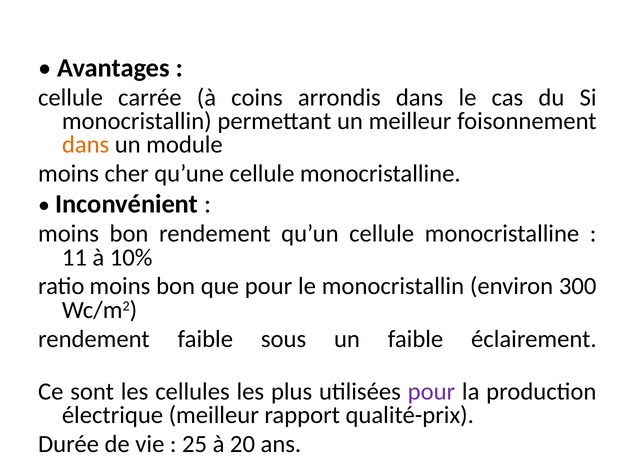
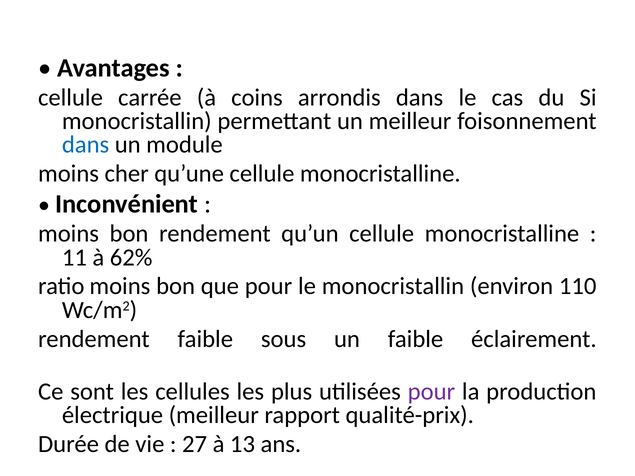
dans colour: orange -> blue (86, 145)
10%: 10% -> 62% (131, 257)
300: 300 -> 110 (578, 286)
25: 25 -> 27 (195, 444)
20: 20 -> 13 (242, 444)
